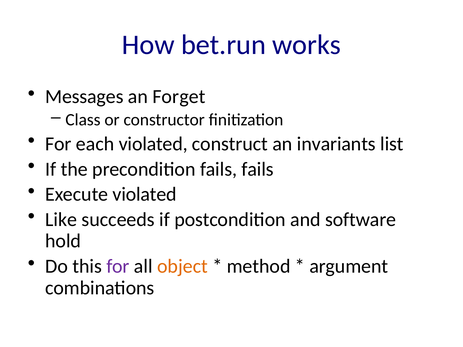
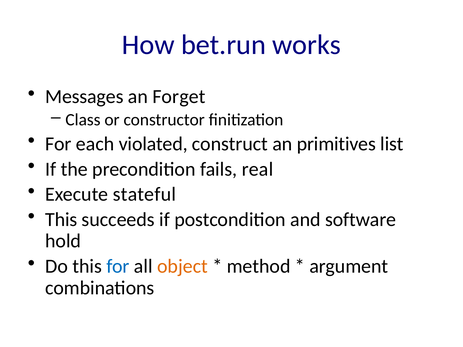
invariants: invariants -> primitives (336, 144)
fails fails: fails -> real (257, 169)
Execute violated: violated -> stateful (144, 194)
Like: Like -> This (61, 220)
for colour: purple -> blue (118, 266)
